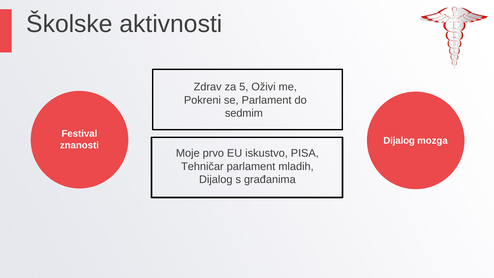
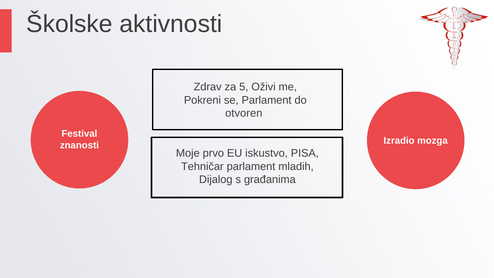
sedmim: sedmim -> otvoren (244, 113)
znanosti Dijalog: Dijalog -> Izradio (399, 141)
